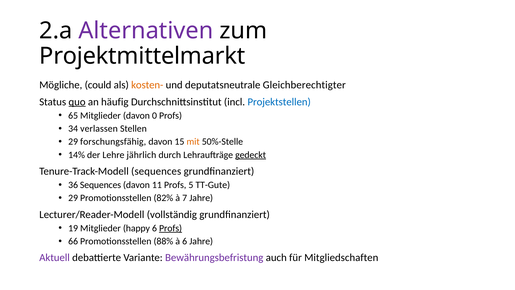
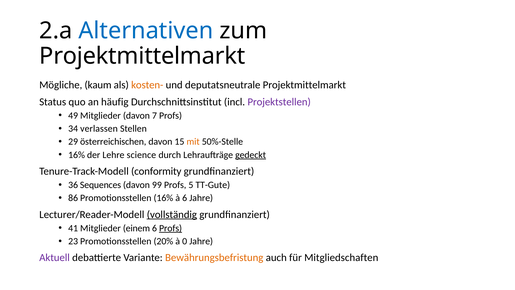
Alternativen colour: purple -> blue (146, 31)
could: could -> kaum (98, 85)
deputatsneutrale Gleichberechtigter: Gleichberechtigter -> Projektmittelmarkt (304, 85)
quo underline: present -> none (77, 102)
Projektstellen colour: blue -> purple (279, 102)
65: 65 -> 49 (73, 115)
0: 0 -> 7 (155, 115)
forschungsfähig: forschungsfähig -> österreichischen (113, 142)
14%: 14% -> 16% (77, 155)
jährlich: jährlich -> science (141, 155)
Tenure-Track-Modell sequences: sequences -> conformity (156, 171)
11: 11 -> 99 (157, 185)
29: 29 -> 86 (73, 198)
Promotionsstellen 82%: 82% -> 16% (163, 198)
à 7: 7 -> 6 (185, 198)
vollständig underline: none -> present (172, 214)
19: 19 -> 41 (73, 228)
happy: happy -> einem (137, 228)
66: 66 -> 23 (73, 241)
88%: 88% -> 20% (163, 241)
à 6: 6 -> 0 (185, 241)
Bewährungsbefristung colour: purple -> orange (214, 257)
